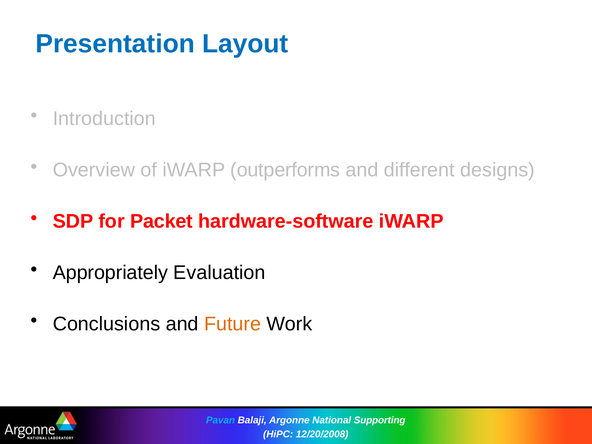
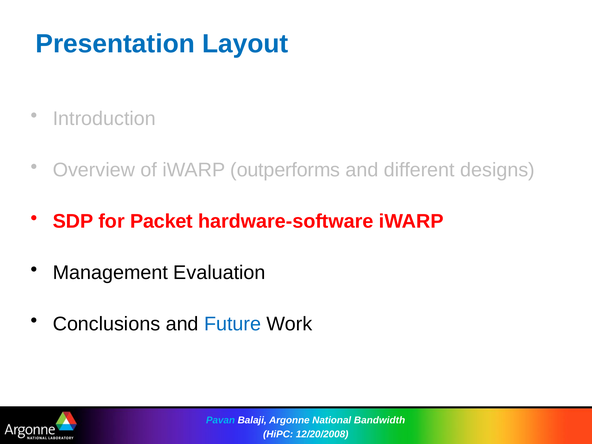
Appropriately: Appropriately -> Management (110, 273)
Future colour: orange -> blue (233, 324)
Supporting: Supporting -> Bandwidth (380, 420)
